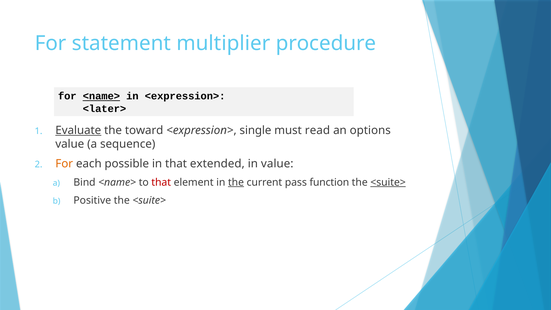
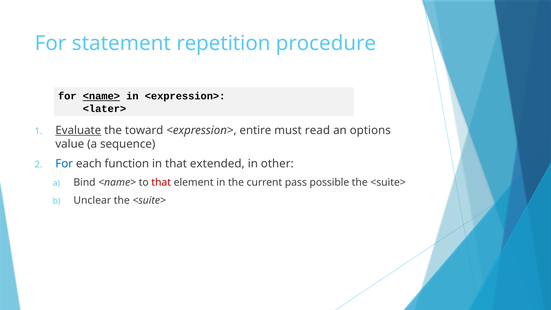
multiplier: multiplier -> repetition (224, 43)
single: single -> entire (255, 130)
For colour: orange -> blue (64, 164)
possible: possible -> function (127, 164)
in value: value -> other (277, 164)
the underline: present -> none (236, 182)
function: function -> possible (329, 182)
<suite> underline: present -> none (388, 182)
Positive: Positive -> Unclear (92, 200)
